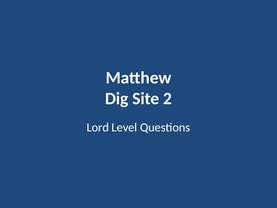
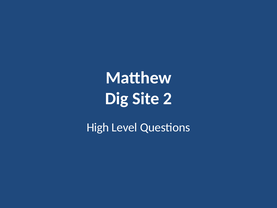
Lord: Lord -> High (98, 127)
